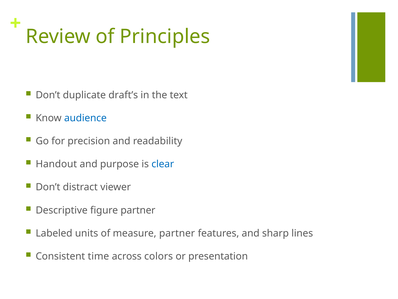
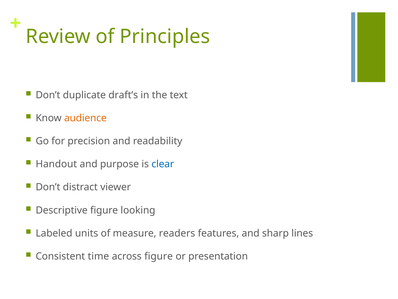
audience colour: blue -> orange (85, 118)
figure partner: partner -> looking (138, 210)
measure partner: partner -> readers (177, 233)
across colors: colors -> figure (159, 256)
